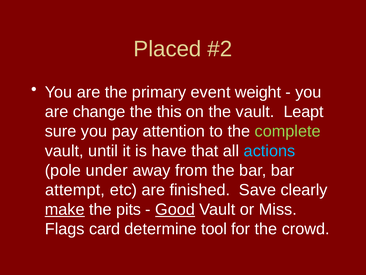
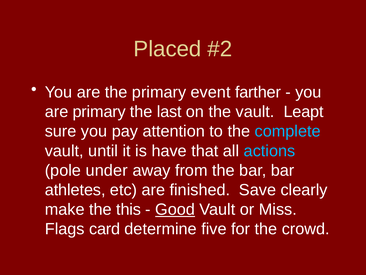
weight: weight -> farther (258, 92)
are change: change -> primary (99, 112)
this: this -> last (169, 112)
complete colour: light green -> light blue (288, 131)
attempt: attempt -> athletes (75, 190)
make underline: present -> none (65, 209)
pits: pits -> this (129, 209)
tool: tool -> five (214, 229)
